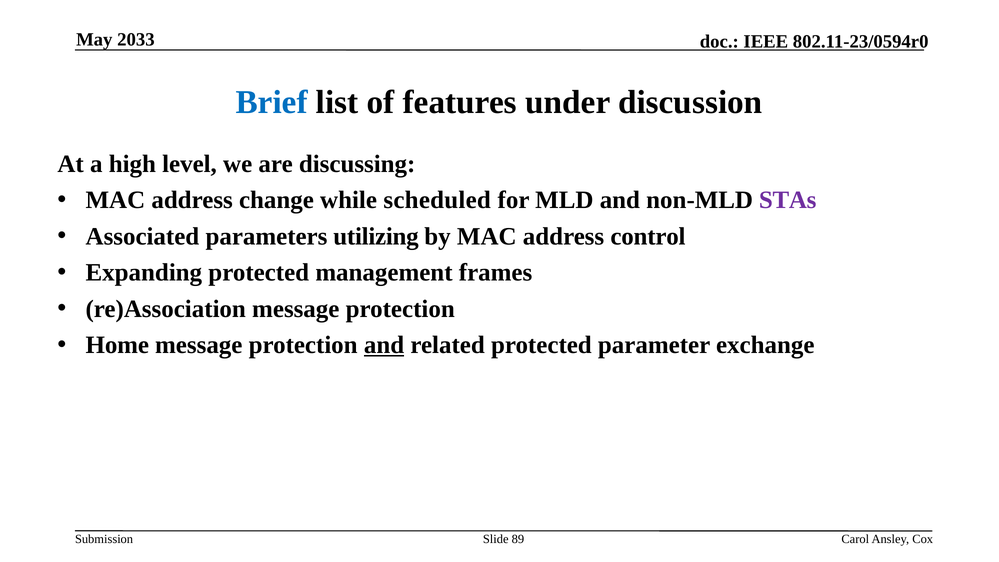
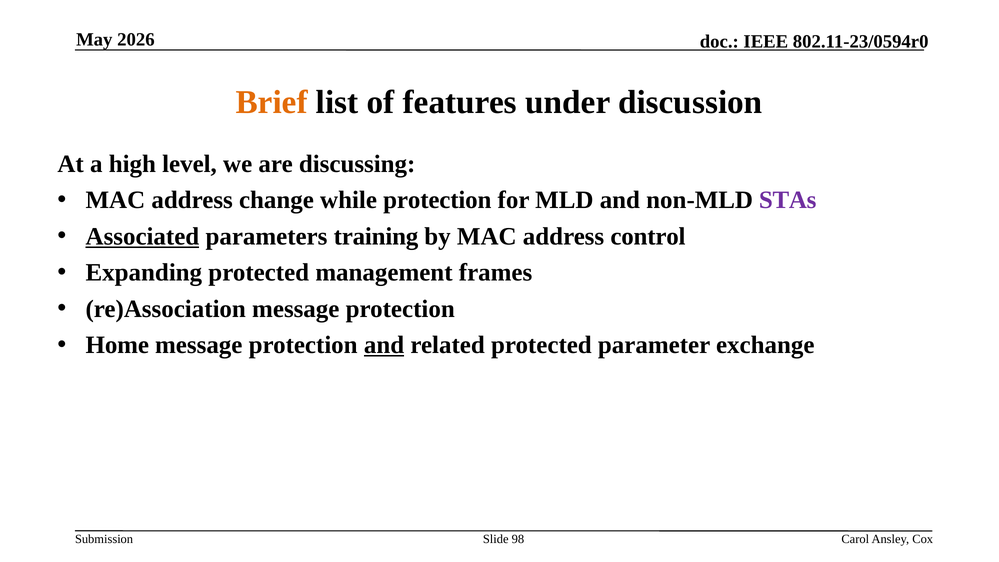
2033: 2033 -> 2026 (136, 40)
Brief colour: blue -> orange (272, 102)
while scheduled: scheduled -> protection (437, 200)
Associated underline: none -> present (142, 236)
utilizing: utilizing -> training (376, 236)
89: 89 -> 98 (518, 539)
